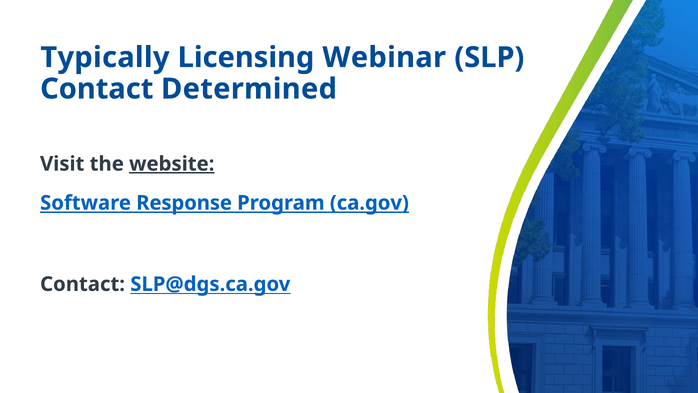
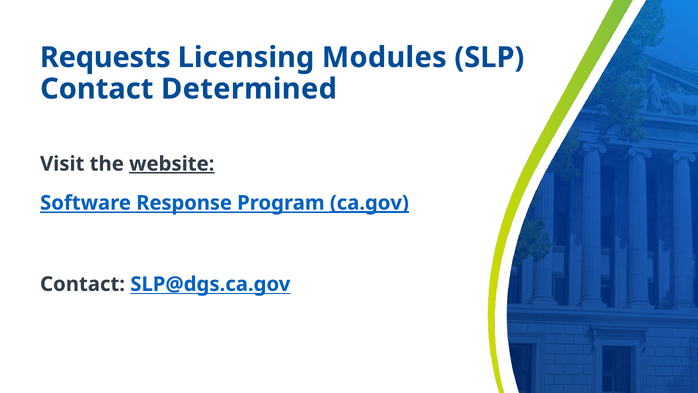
Typically: Typically -> Requests (105, 57)
Webinar: Webinar -> Modules (384, 57)
ca.gov underline: none -> present (369, 203)
